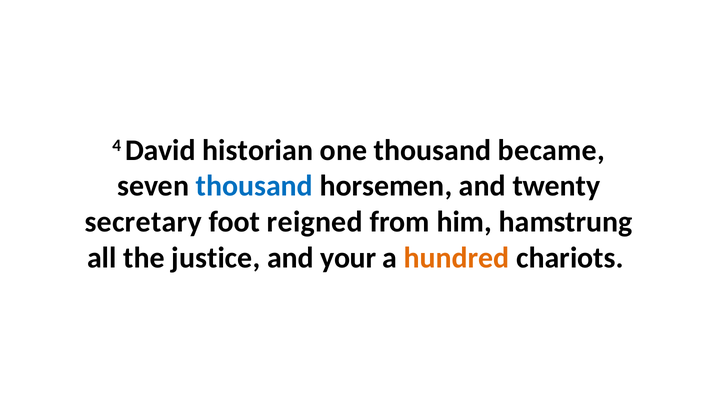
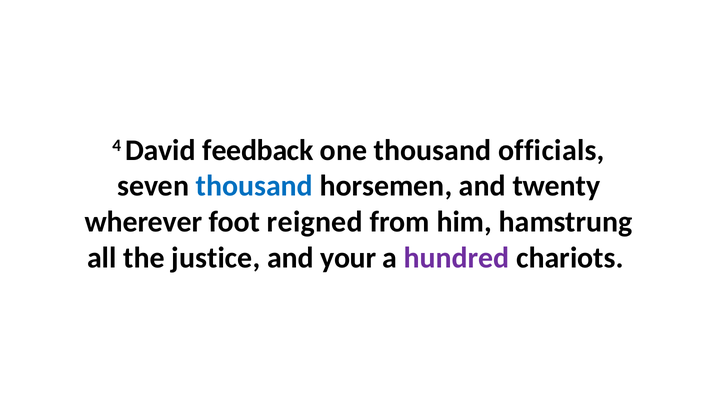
historian: historian -> feedback (258, 150)
became: became -> officials (551, 150)
secretary: secretary -> wherever (143, 222)
hundred colour: orange -> purple (457, 258)
